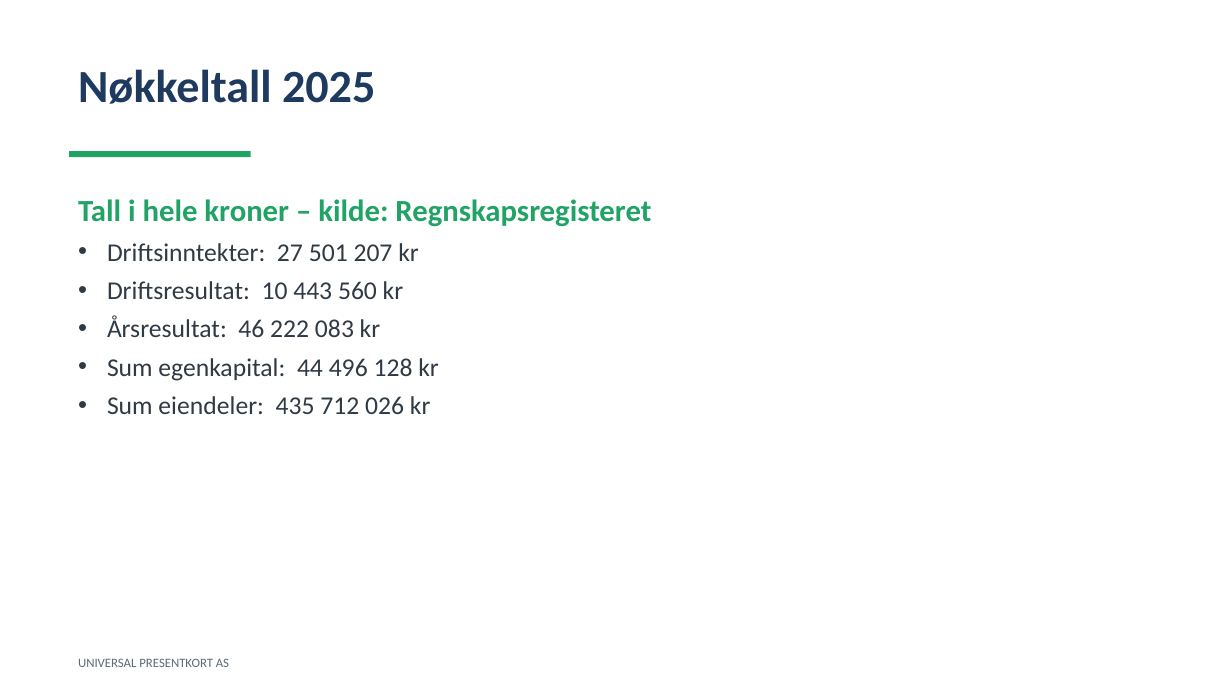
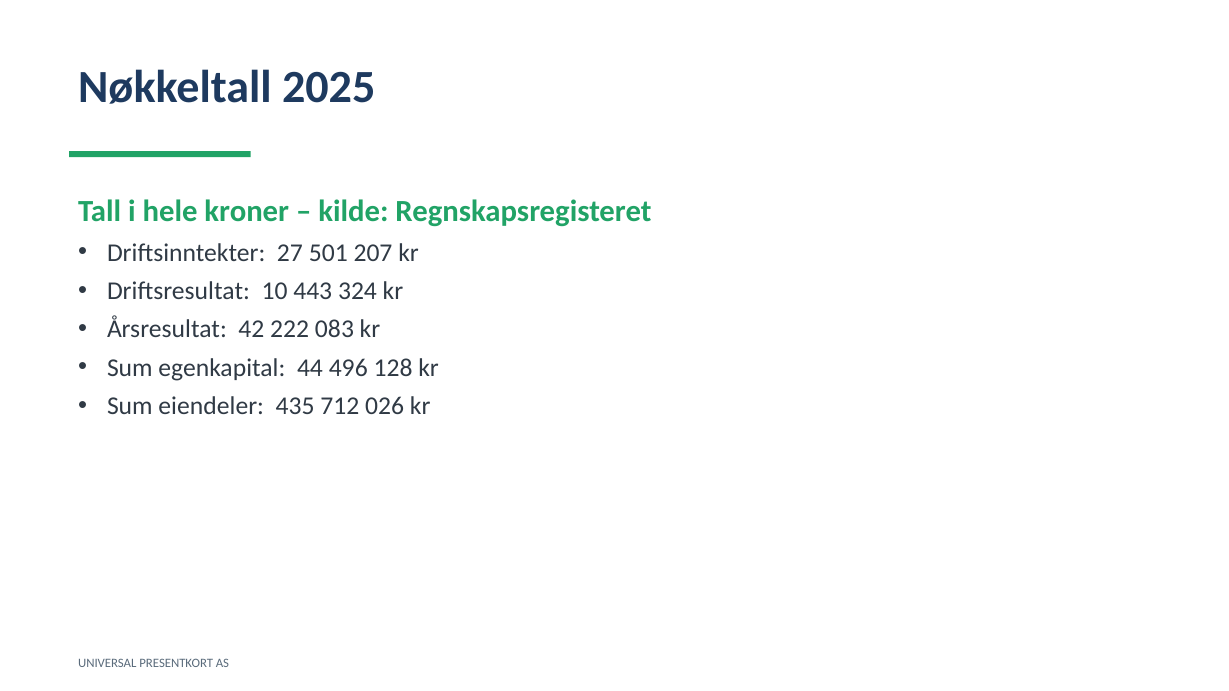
560: 560 -> 324 (358, 291)
46: 46 -> 42 (251, 330)
